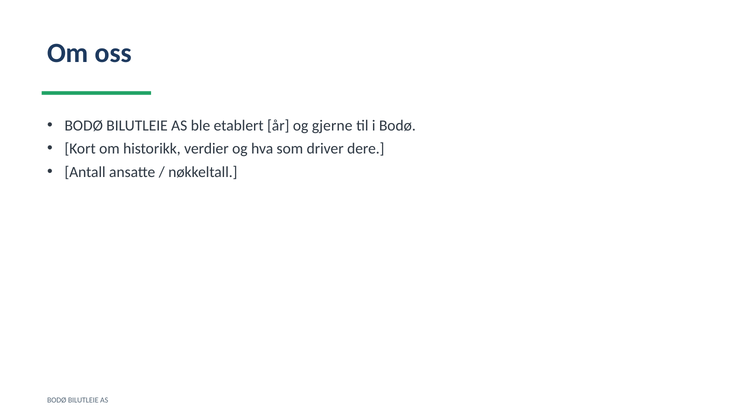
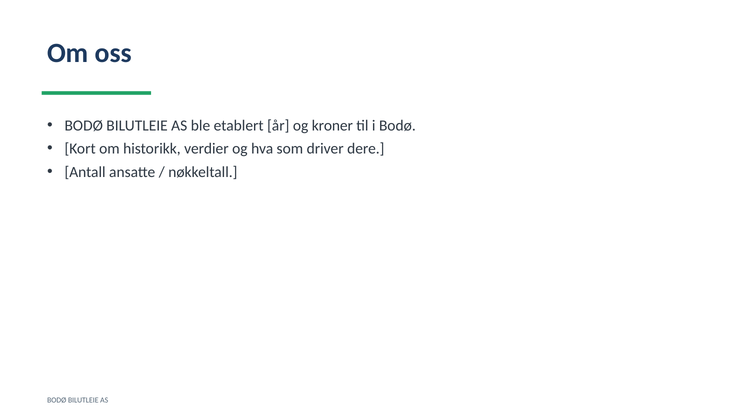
gjerne: gjerne -> kroner (332, 126)
